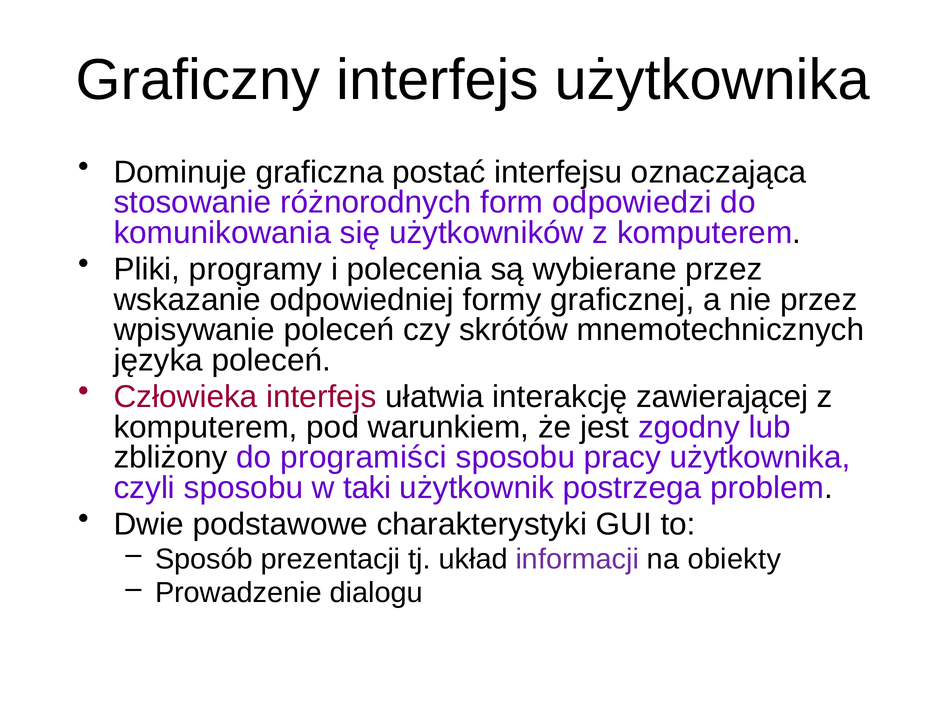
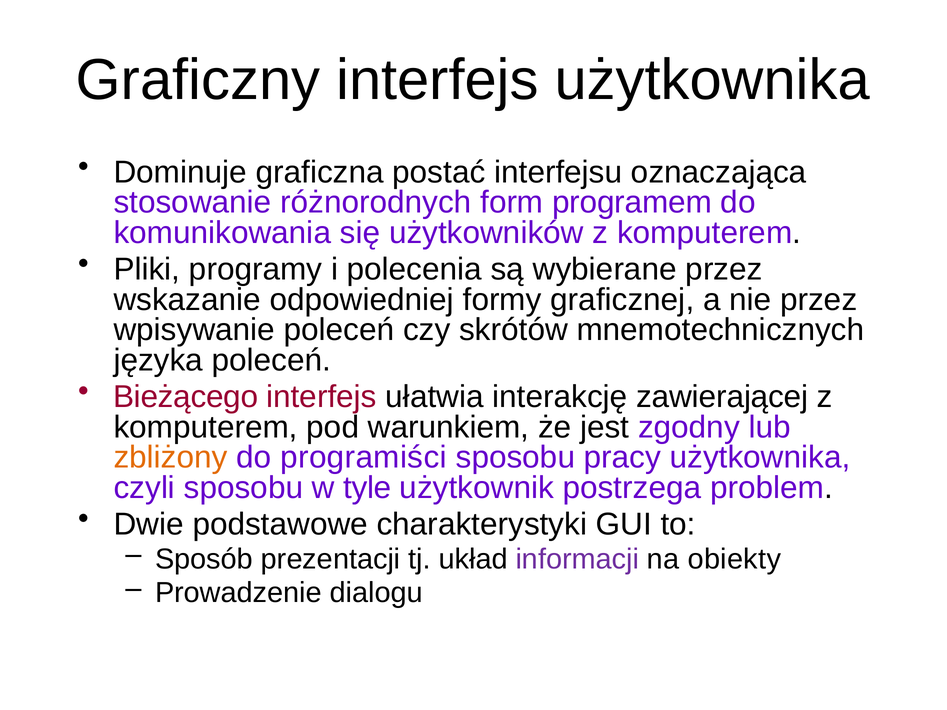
odpowiedzi: odpowiedzi -> programem (632, 203)
Człowieka: Człowieka -> Bieżącego (186, 397)
zbliżony colour: black -> orange (171, 458)
taki: taki -> tyle (367, 488)
